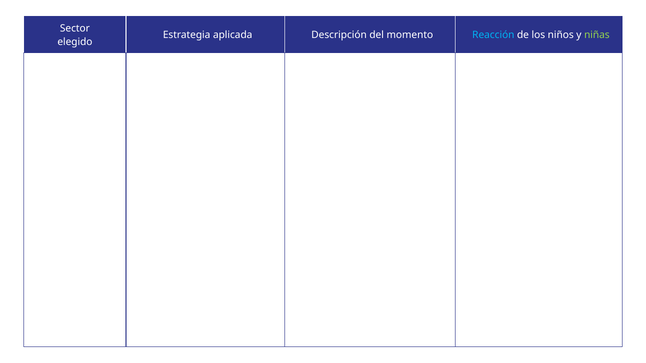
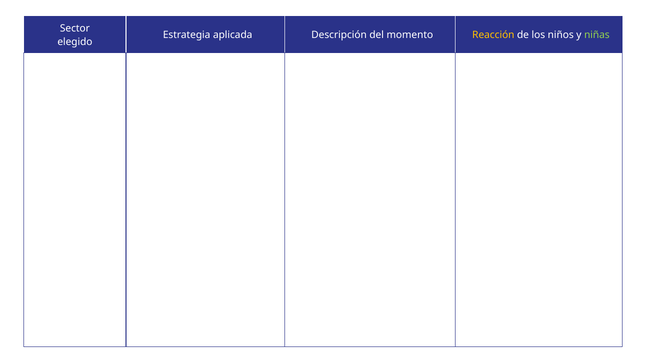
Reacción colour: light blue -> yellow (493, 35)
